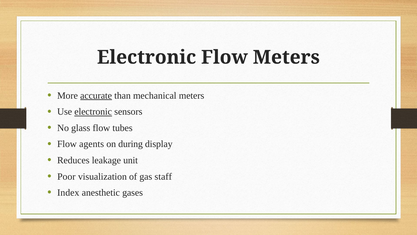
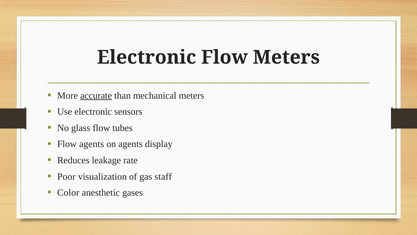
electronic underline: present -> none (93, 112)
on during: during -> agents (131, 144)
unit: unit -> rate (130, 160)
Index: Index -> Color (68, 192)
